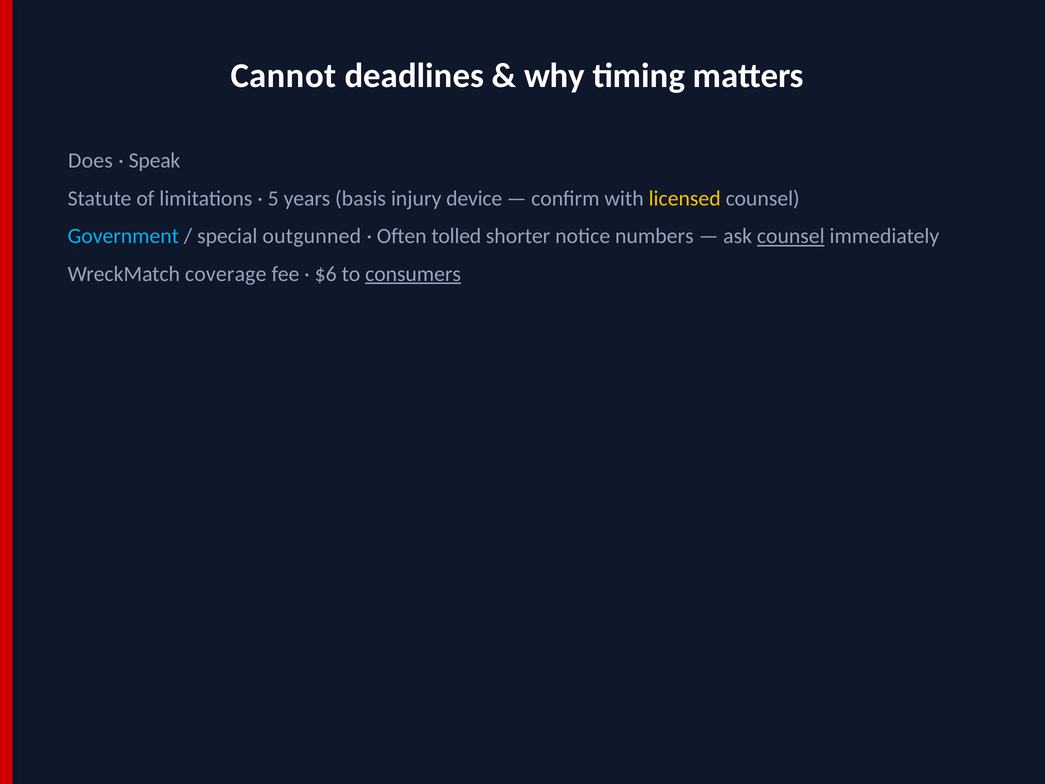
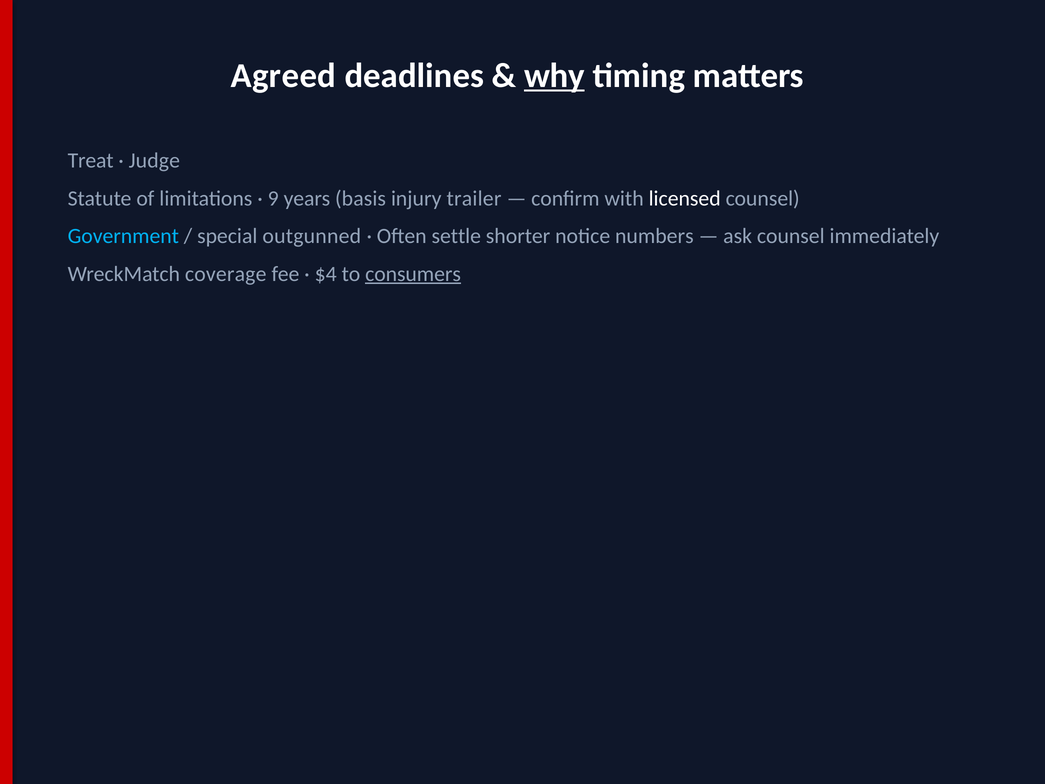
Cannot: Cannot -> Agreed (283, 75)
why underline: none -> present (555, 75)
Does: Does -> Treat (91, 161)
Speak: Speak -> Judge (154, 161)
5: 5 -> 9 (273, 198)
device: device -> trailer (474, 198)
licensed colour: yellow -> white (685, 198)
tolled: tolled -> settle (456, 236)
counsel underline: present -> none (791, 236)
$6: $6 -> $4 (326, 274)
